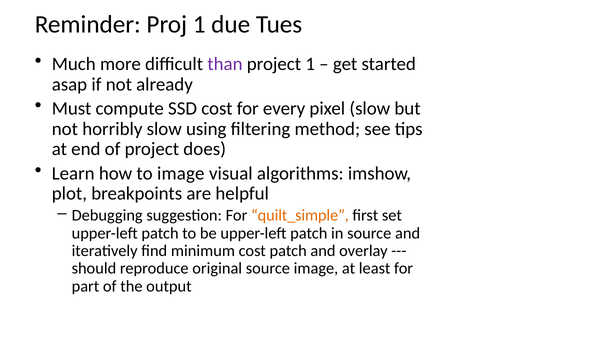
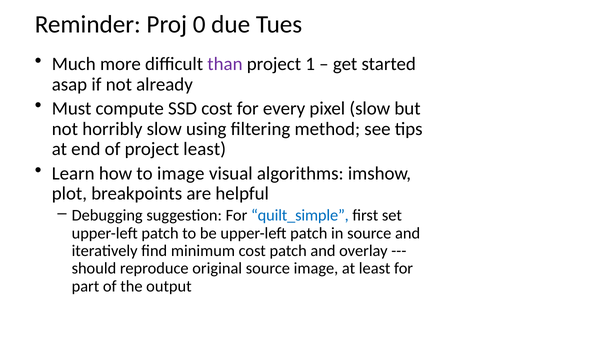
Proj 1: 1 -> 0 (199, 24)
project does: does -> least (205, 149)
quilt_simple colour: orange -> blue (300, 216)
